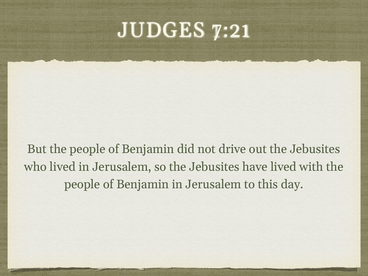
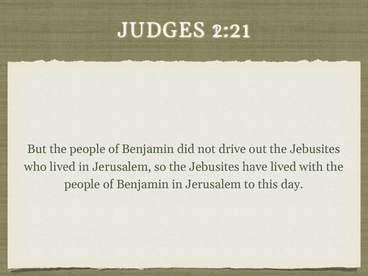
7:21: 7:21 -> 2:21 (231, 30)
